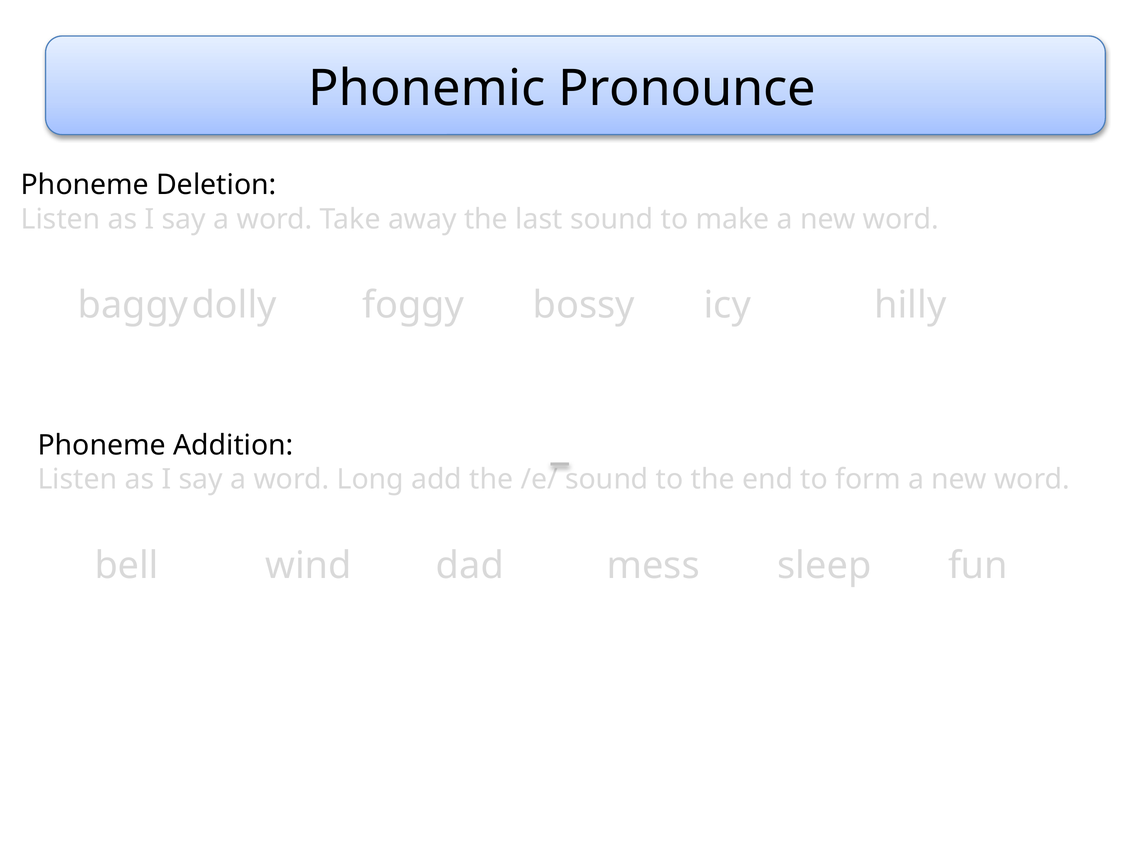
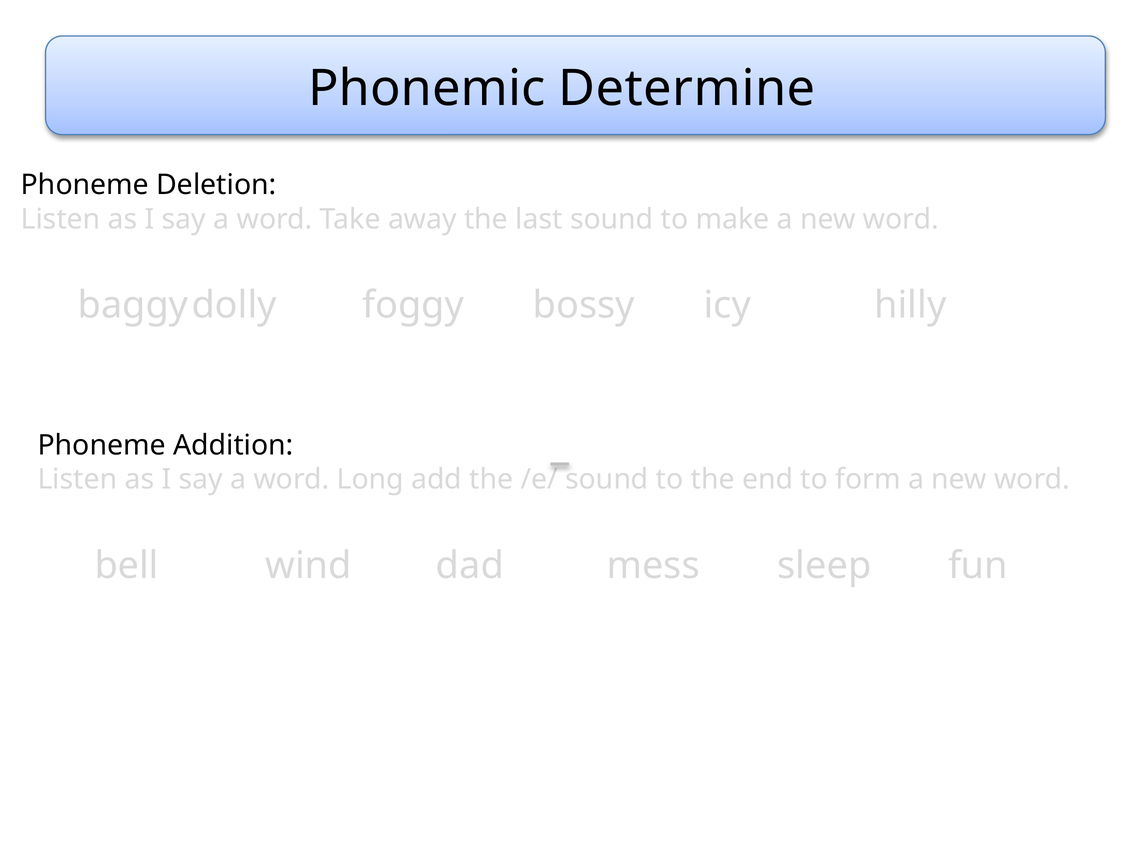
Pronounce: Pronounce -> Determine (687, 89)
